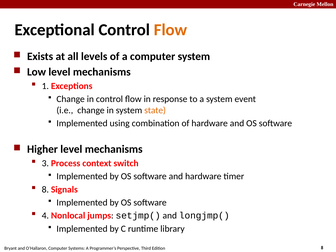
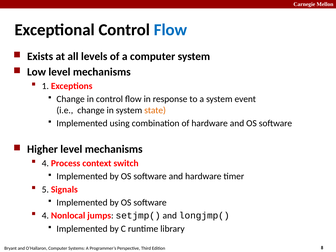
Flow colour: orange -> blue (171, 30)
3: 3 -> 4 (45, 163)
8: 8 -> 5 (45, 189)
